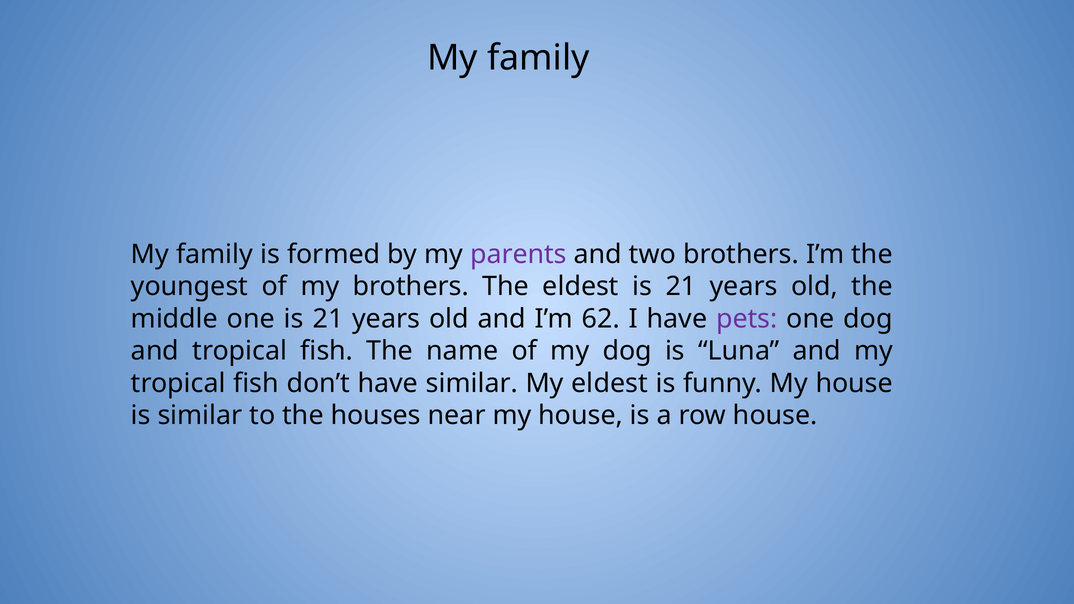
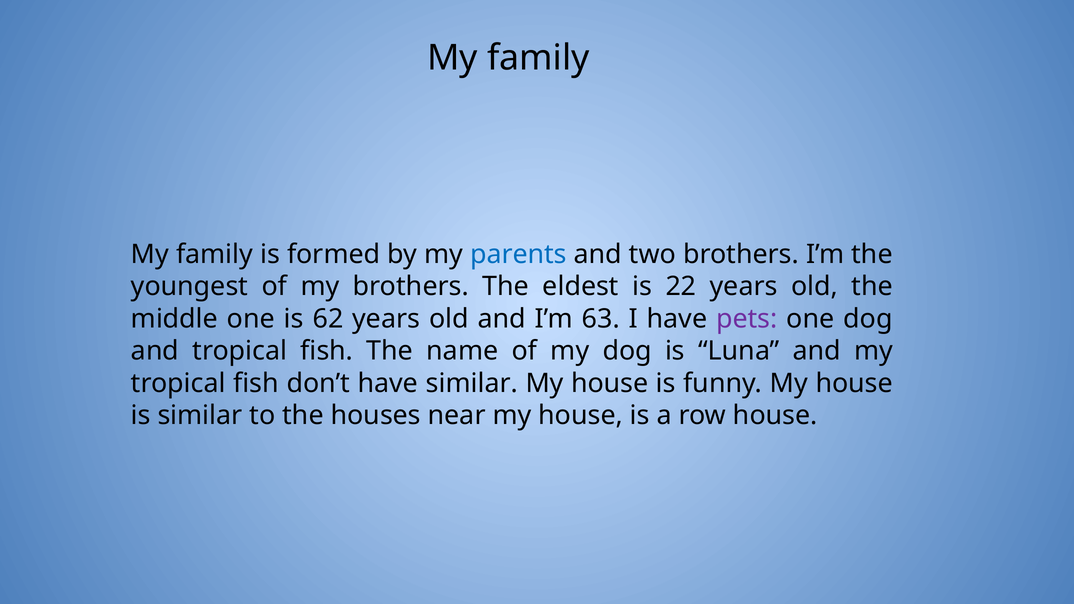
parents colour: purple -> blue (518, 254)
eldest is 21: 21 -> 22 (681, 287)
one is 21: 21 -> 62 (328, 319)
62: 62 -> 63 (601, 319)
eldest: eldest -> house (610, 383)
